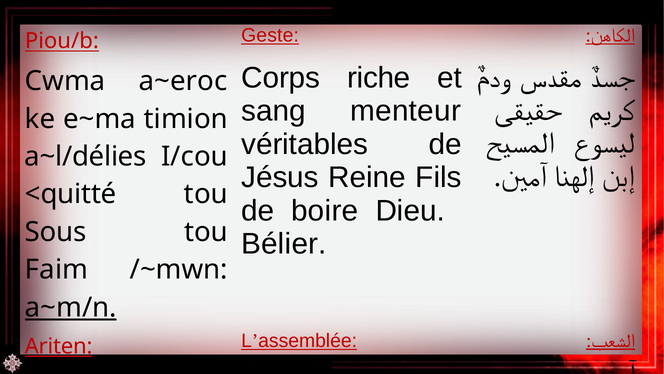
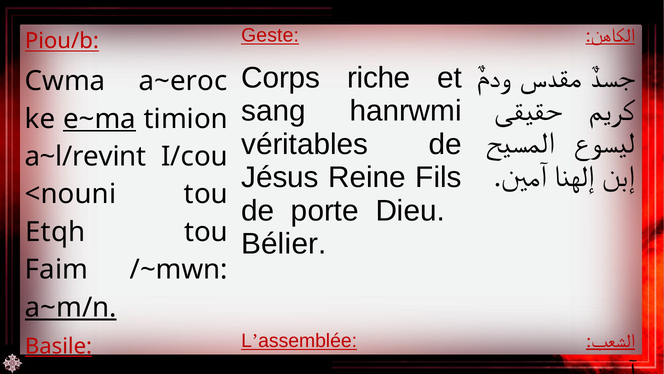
menteur: menteur -> hanrwmi (406, 111)
e~ma underline: none -> present (100, 119)
a~l/délies: a~l/délies -> a~l/revint (85, 156)
<quitté: <quitté -> <nouni (71, 194)
boire: boire -> porte (325, 211)
Sous: Sous -> Etqh (55, 232)
Ariten: Ariten -> Basile (58, 346)
